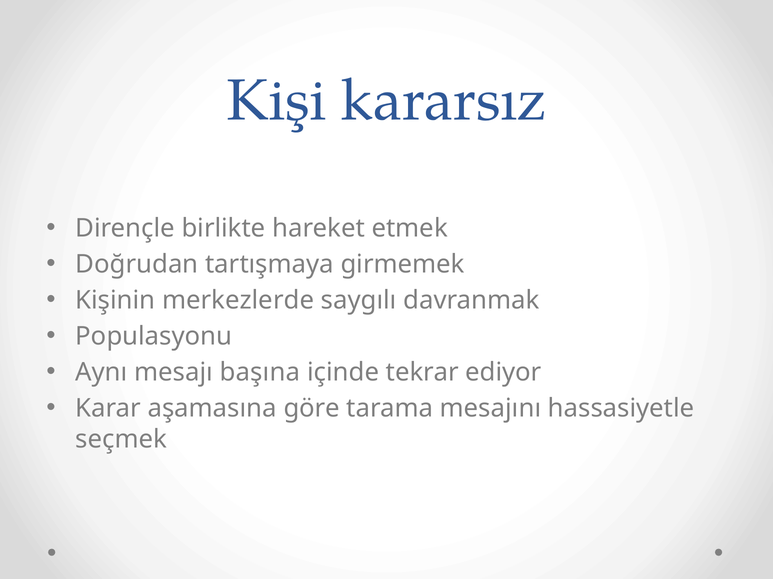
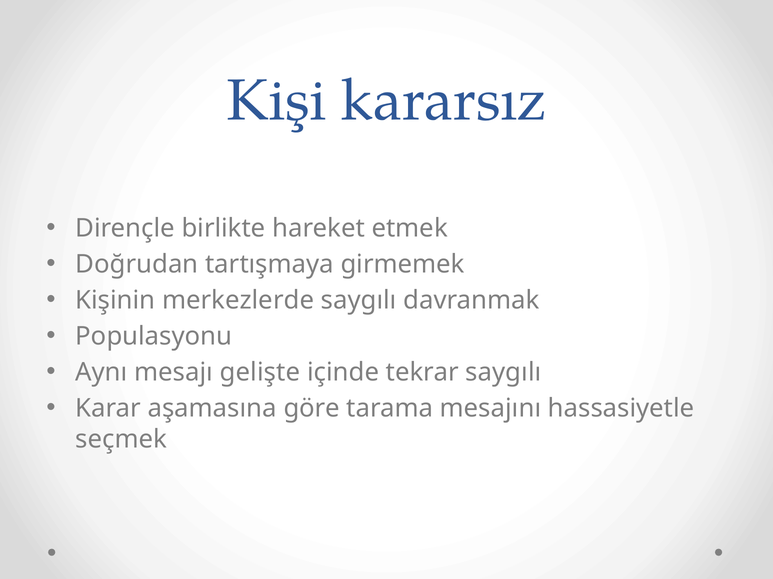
başına: başına -> gelişte (260, 373)
tekrar ediyor: ediyor -> saygılı (503, 373)
